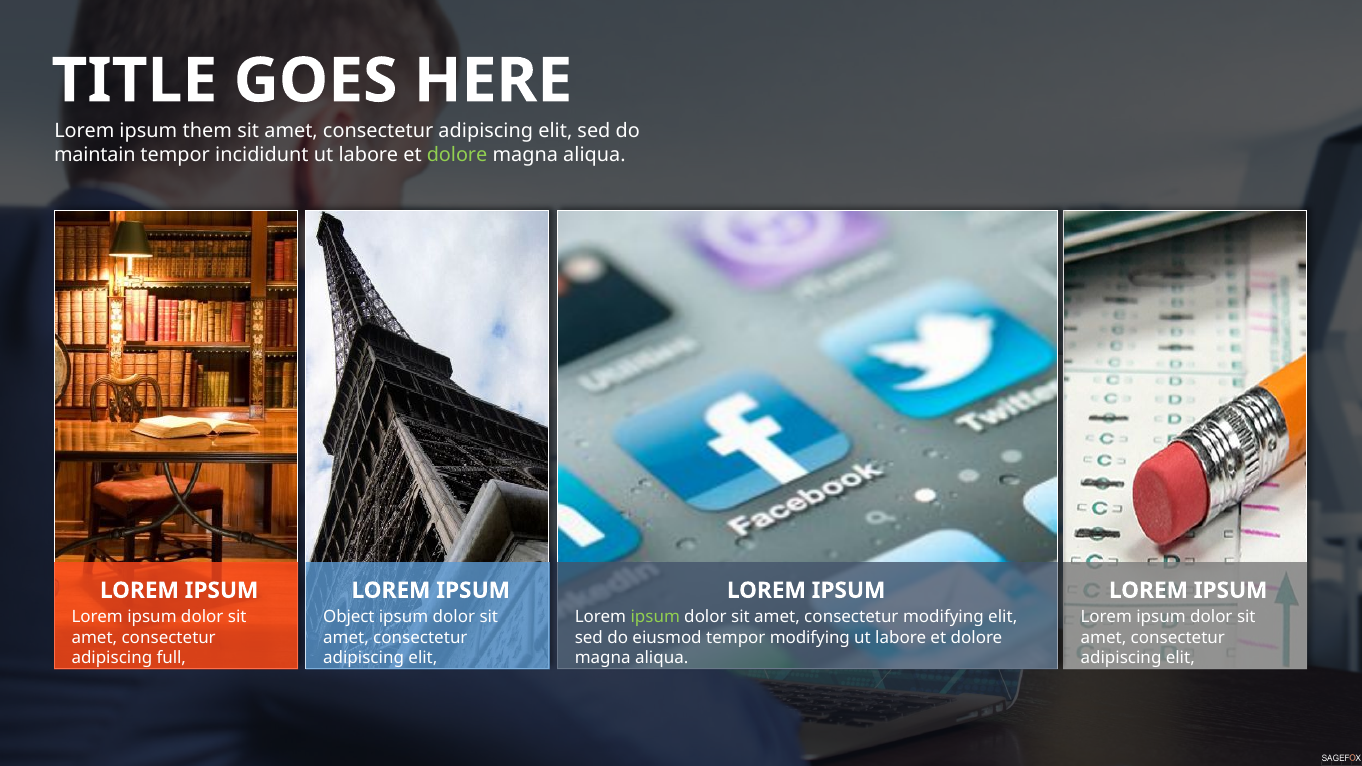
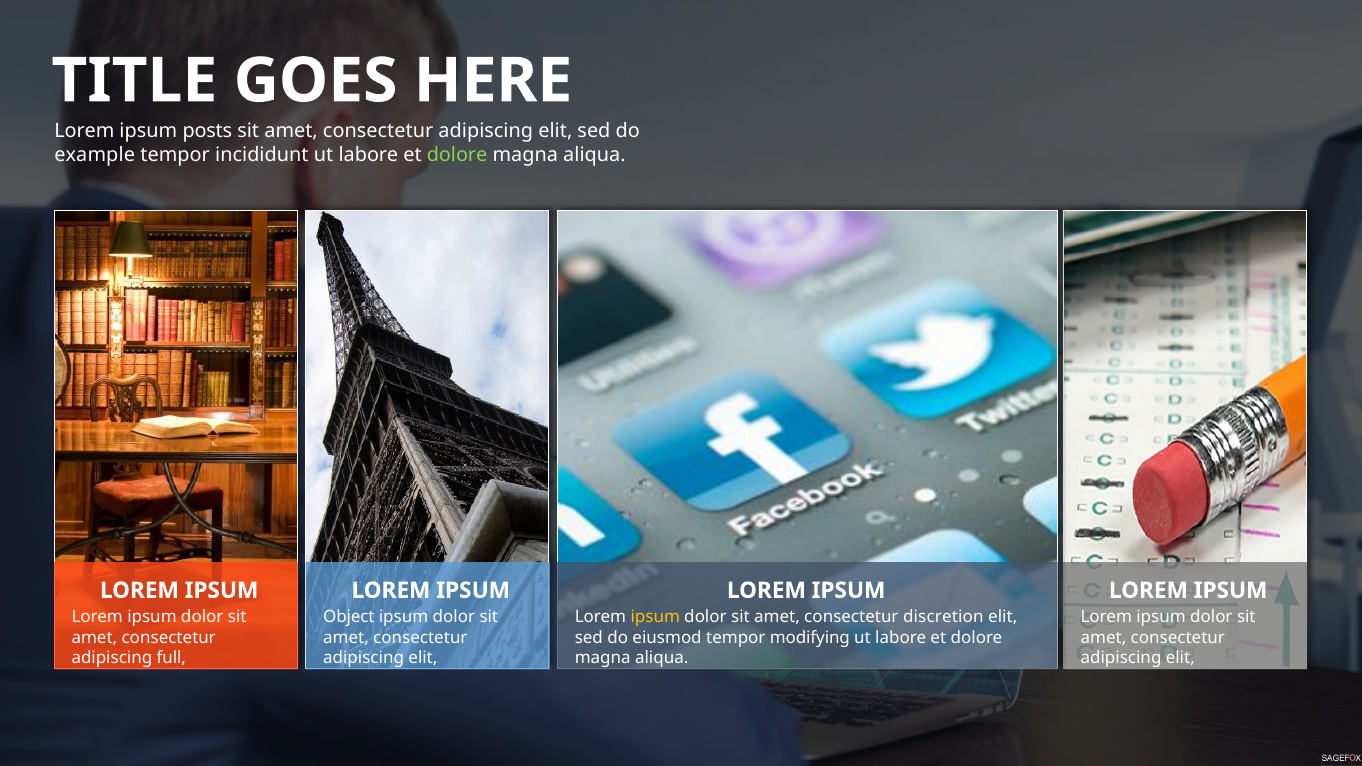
them: them -> posts (207, 131)
maintain: maintain -> example (95, 155)
ipsum colour: light green -> yellow (655, 617)
consectetur modifying: modifying -> discretion (943, 617)
